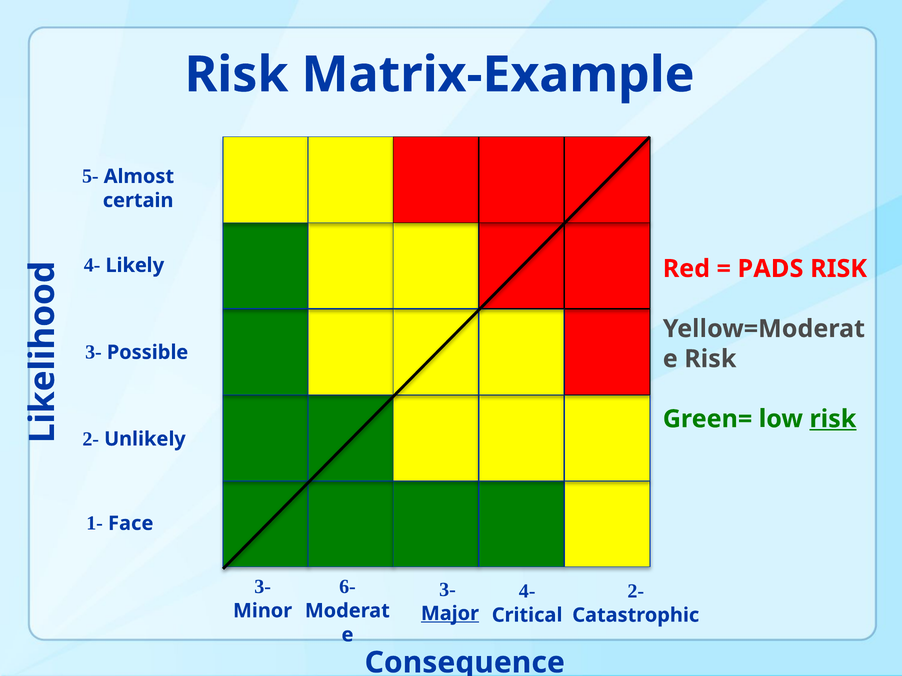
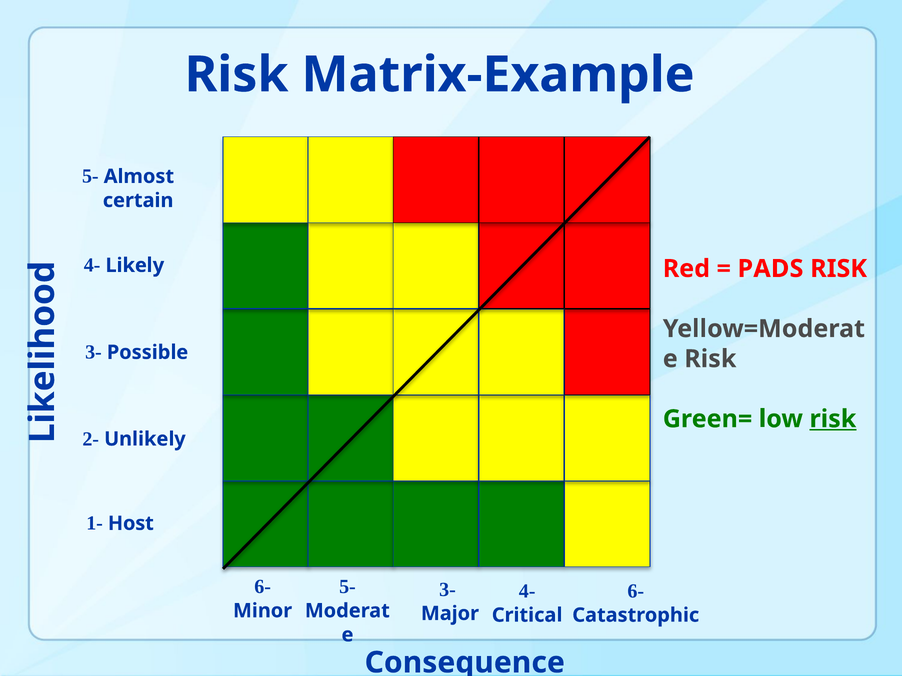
Face: Face -> Host (131, 524)
3-: 3- -> 6- (263, 587)
6-: 6- -> 5- (347, 587)
2-: 2- -> 6- (636, 592)
Major underline: present -> none (450, 614)
